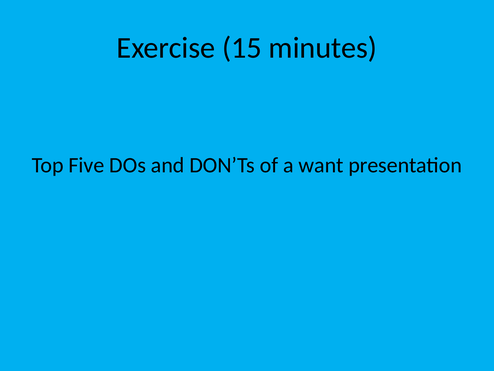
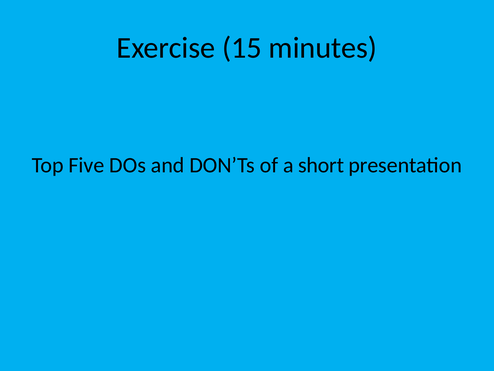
want: want -> short (321, 165)
